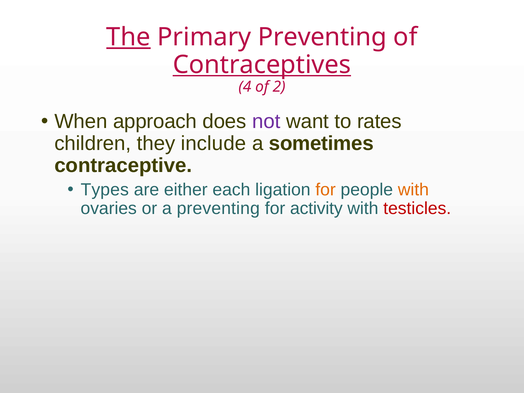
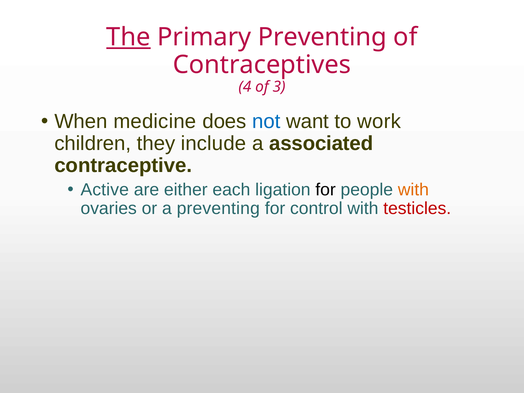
Contraceptives underline: present -> none (262, 65)
2: 2 -> 3 (279, 87)
approach: approach -> medicine (155, 122)
not colour: purple -> blue (266, 122)
rates: rates -> work (379, 122)
sometimes: sometimes -> associated (321, 144)
Types: Types -> Active (105, 190)
for colour: orange -> black (326, 190)
activity: activity -> control (316, 208)
